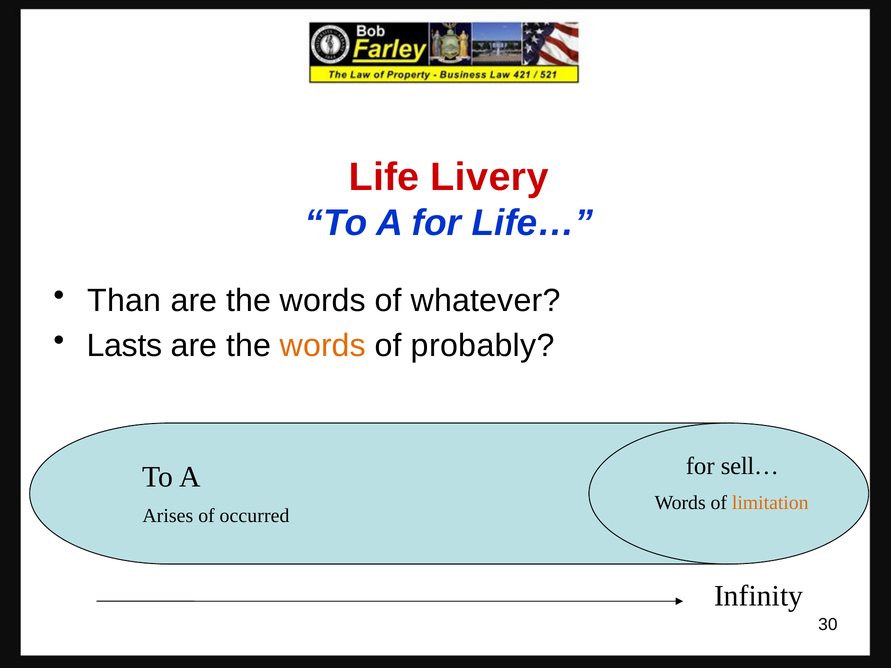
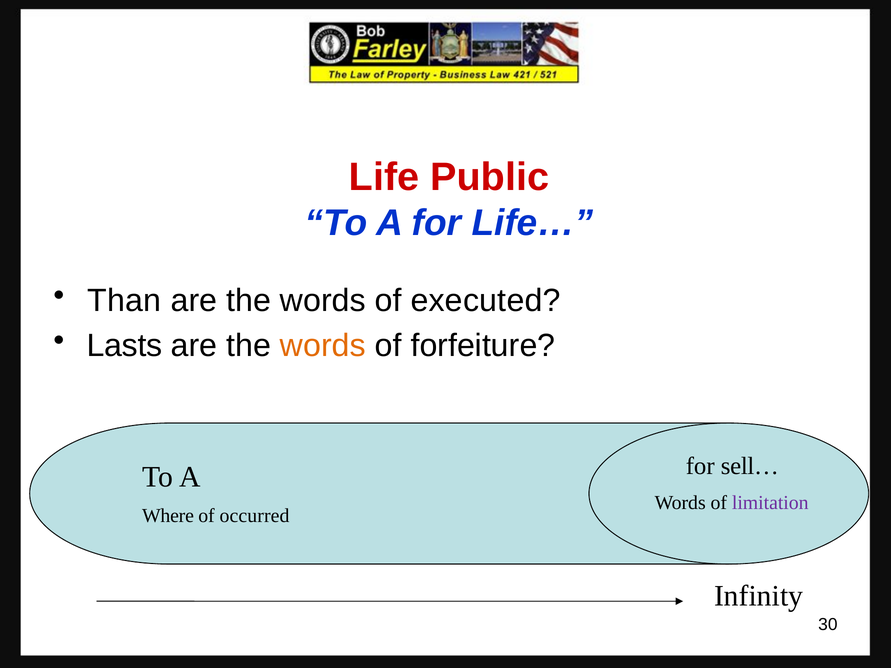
Livery: Livery -> Public (490, 177)
whatever: whatever -> executed (486, 301)
probably: probably -> forfeiture (483, 346)
limitation colour: orange -> purple (770, 503)
Arises: Arises -> Where (168, 516)
